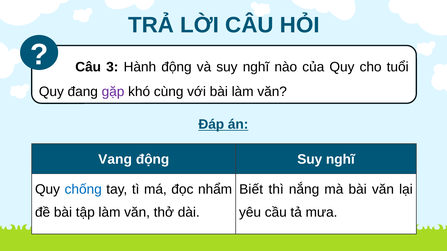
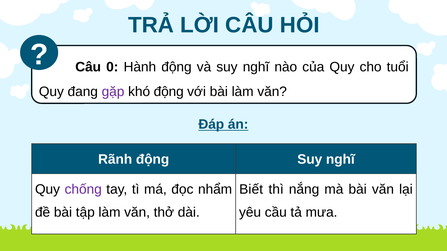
3: 3 -> 0 (112, 67)
khó cùng: cùng -> động (169, 92)
Vang: Vang -> Rãnh (115, 159)
chống colour: blue -> purple (83, 190)
